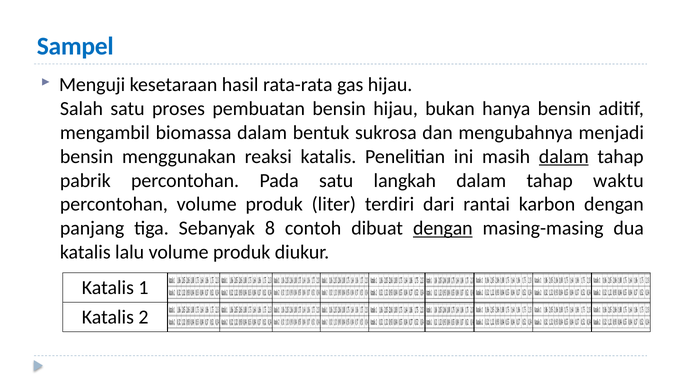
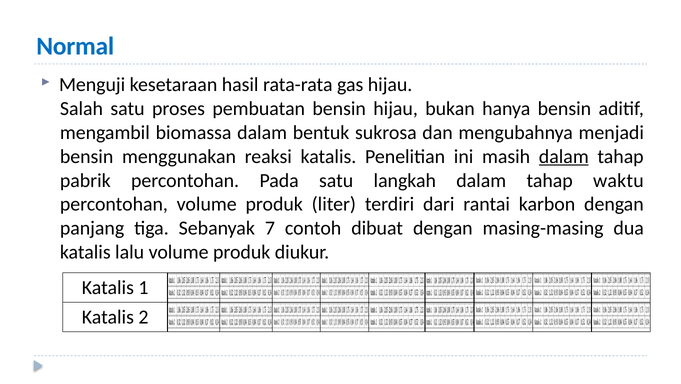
Sampel: Sampel -> Normal (75, 46)
8: 8 -> 7 (270, 228)
dengan underline: present -> none (443, 228)
